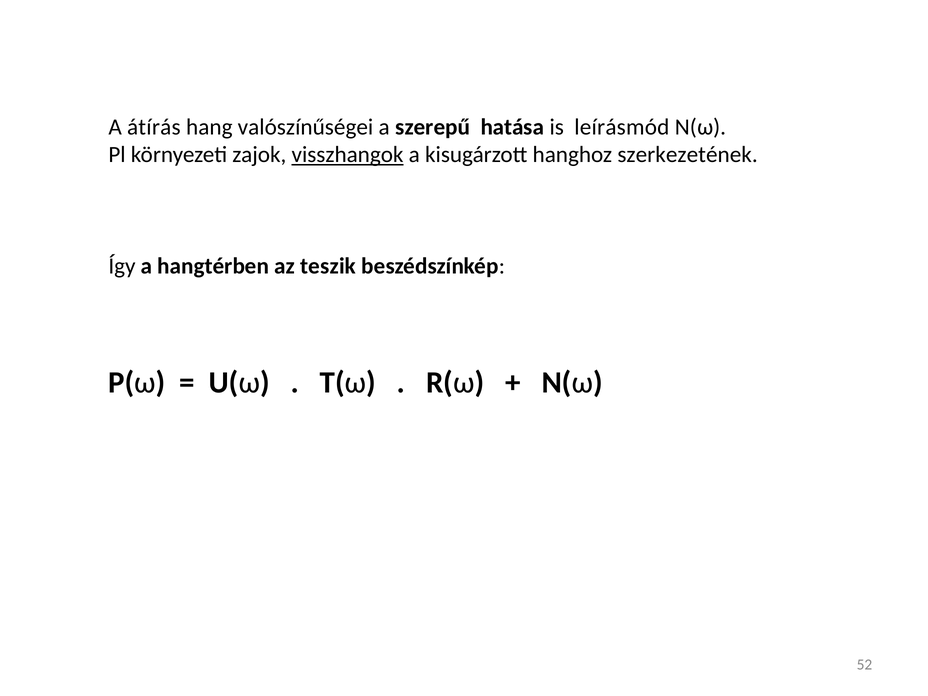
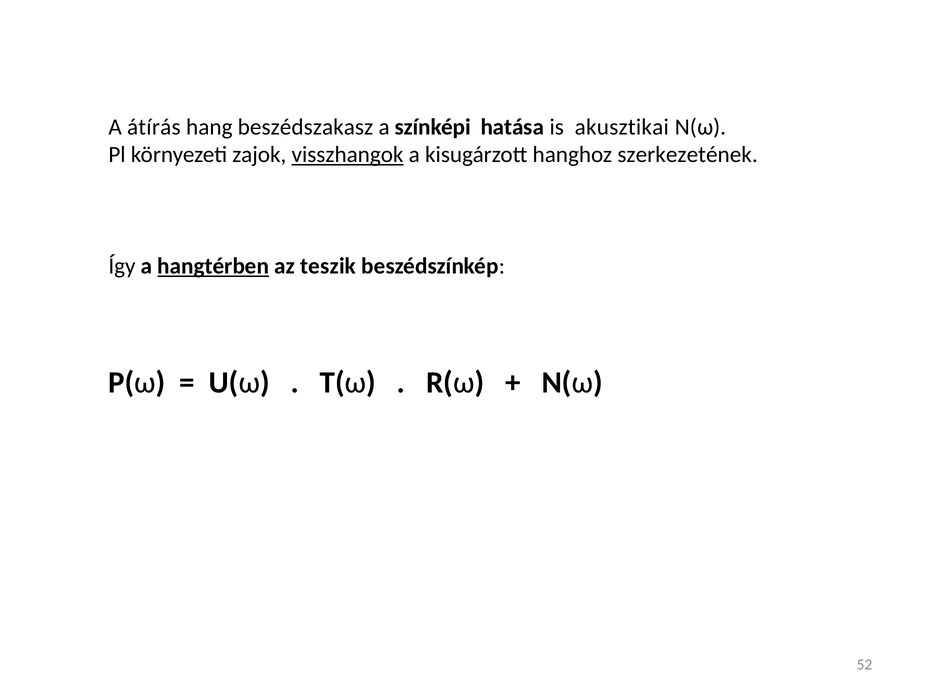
valószínűségei: valószínűségei -> beszédszakasz (305, 127)
szerepű: szerepű -> színképi (433, 127)
leírásmód: leírásmód -> akusztikai (622, 127)
hangtérben underline: none -> present (213, 266)
